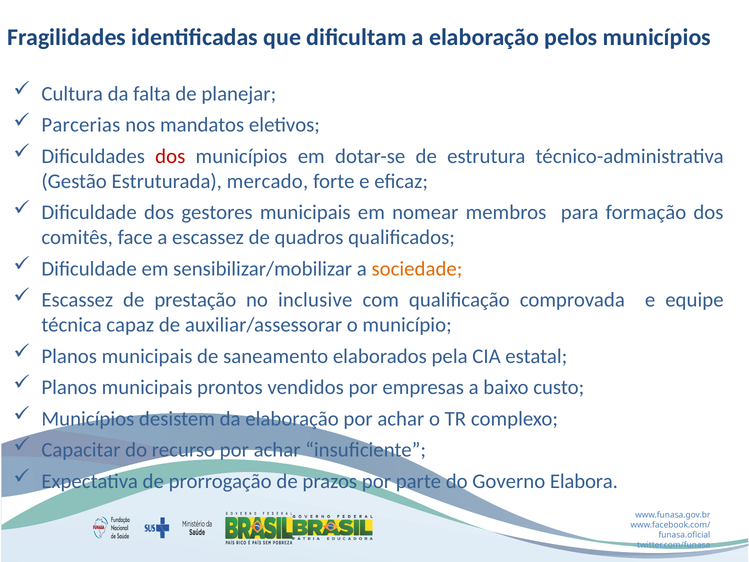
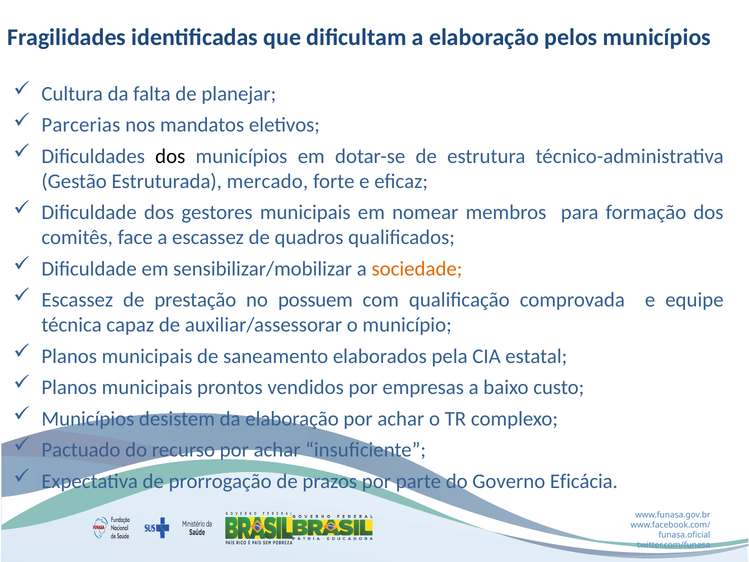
dos colour: red -> black (170, 156)
inclusive: inclusive -> possuem (315, 300)
Capacitar: Capacitar -> Pactuado (81, 450)
Elabora: Elabora -> Eficácia (584, 481)
